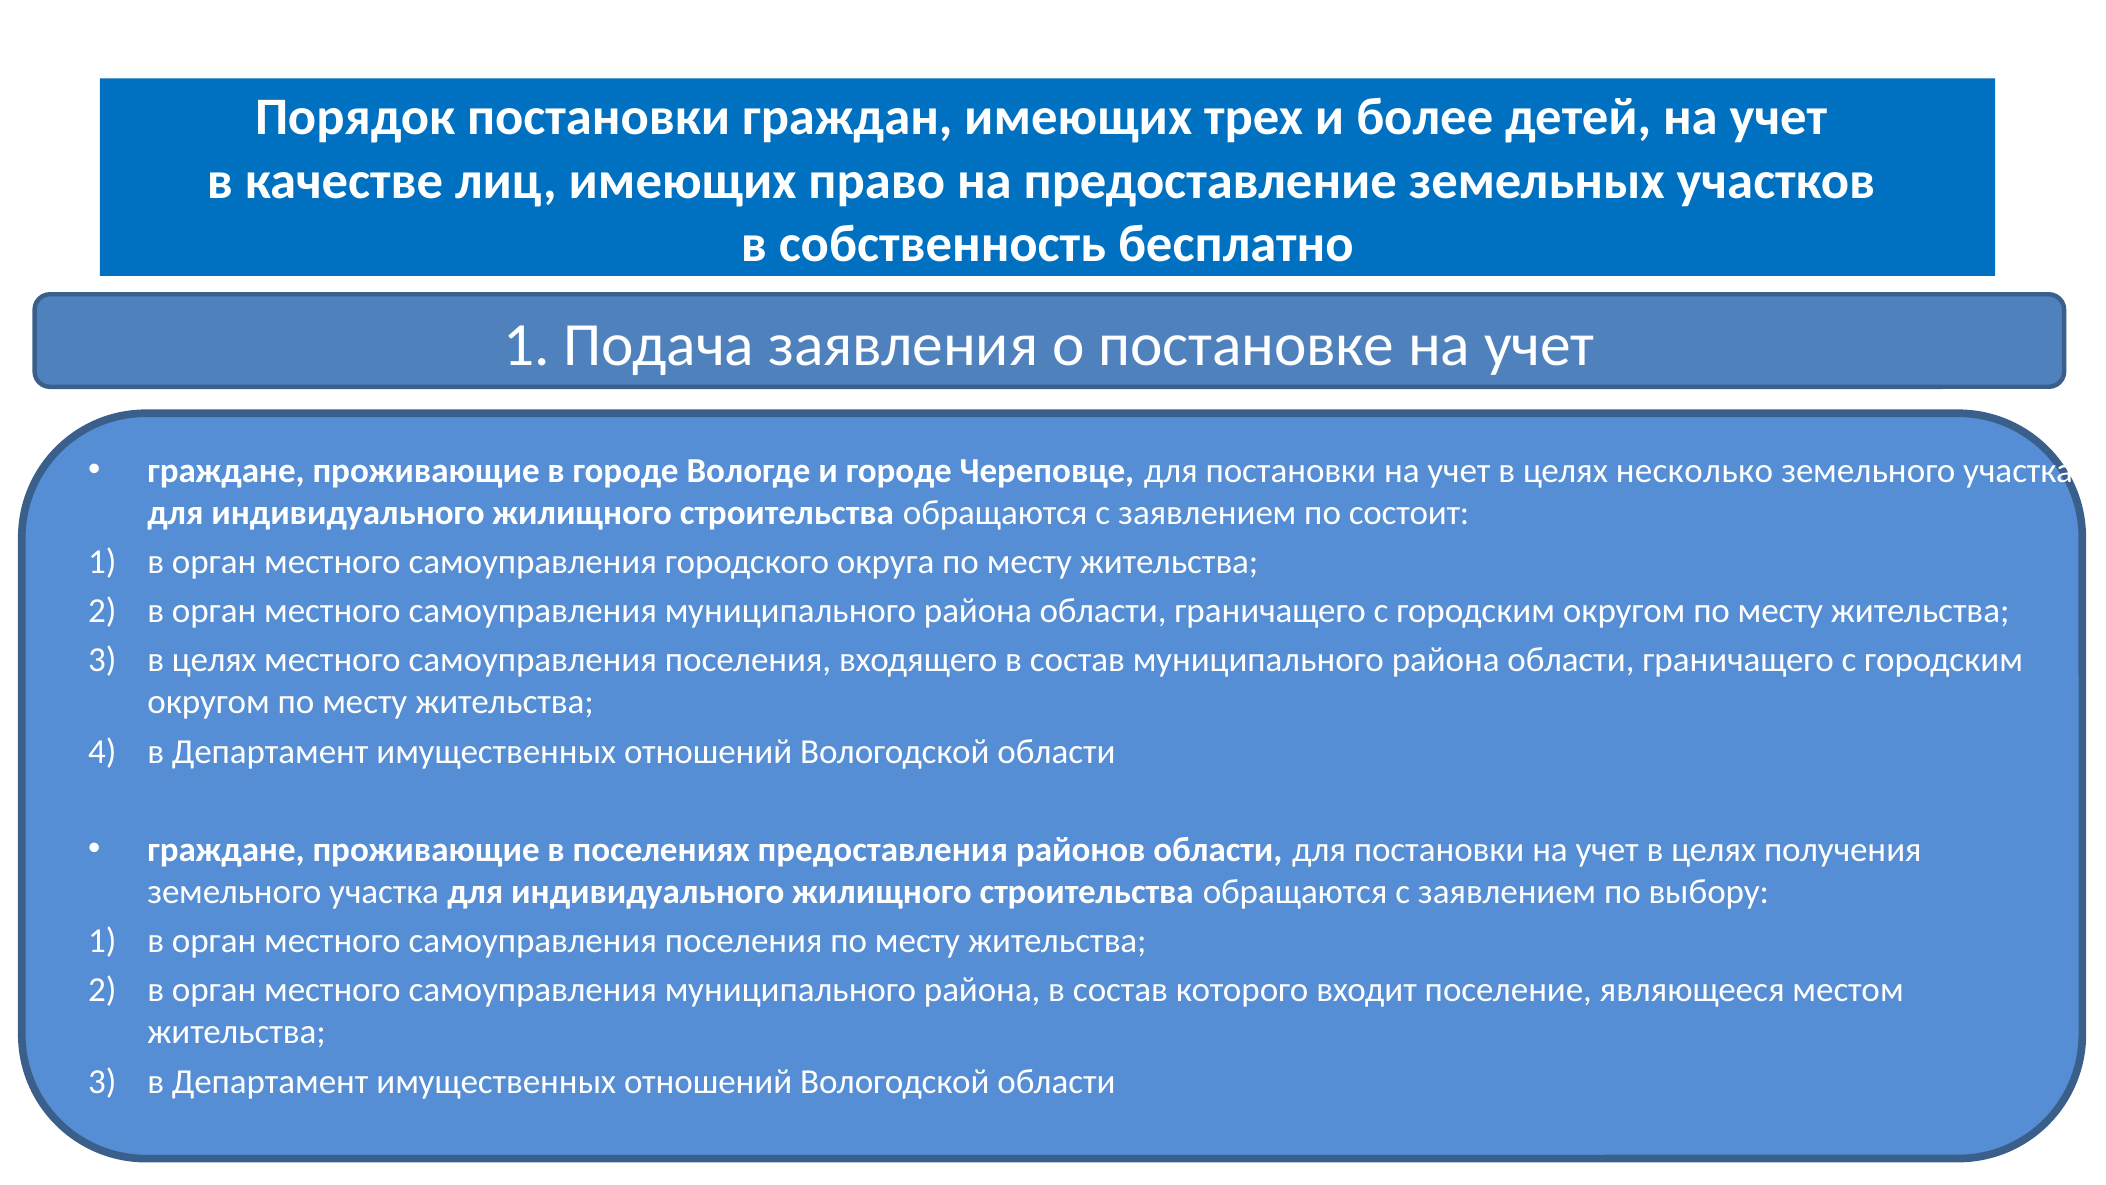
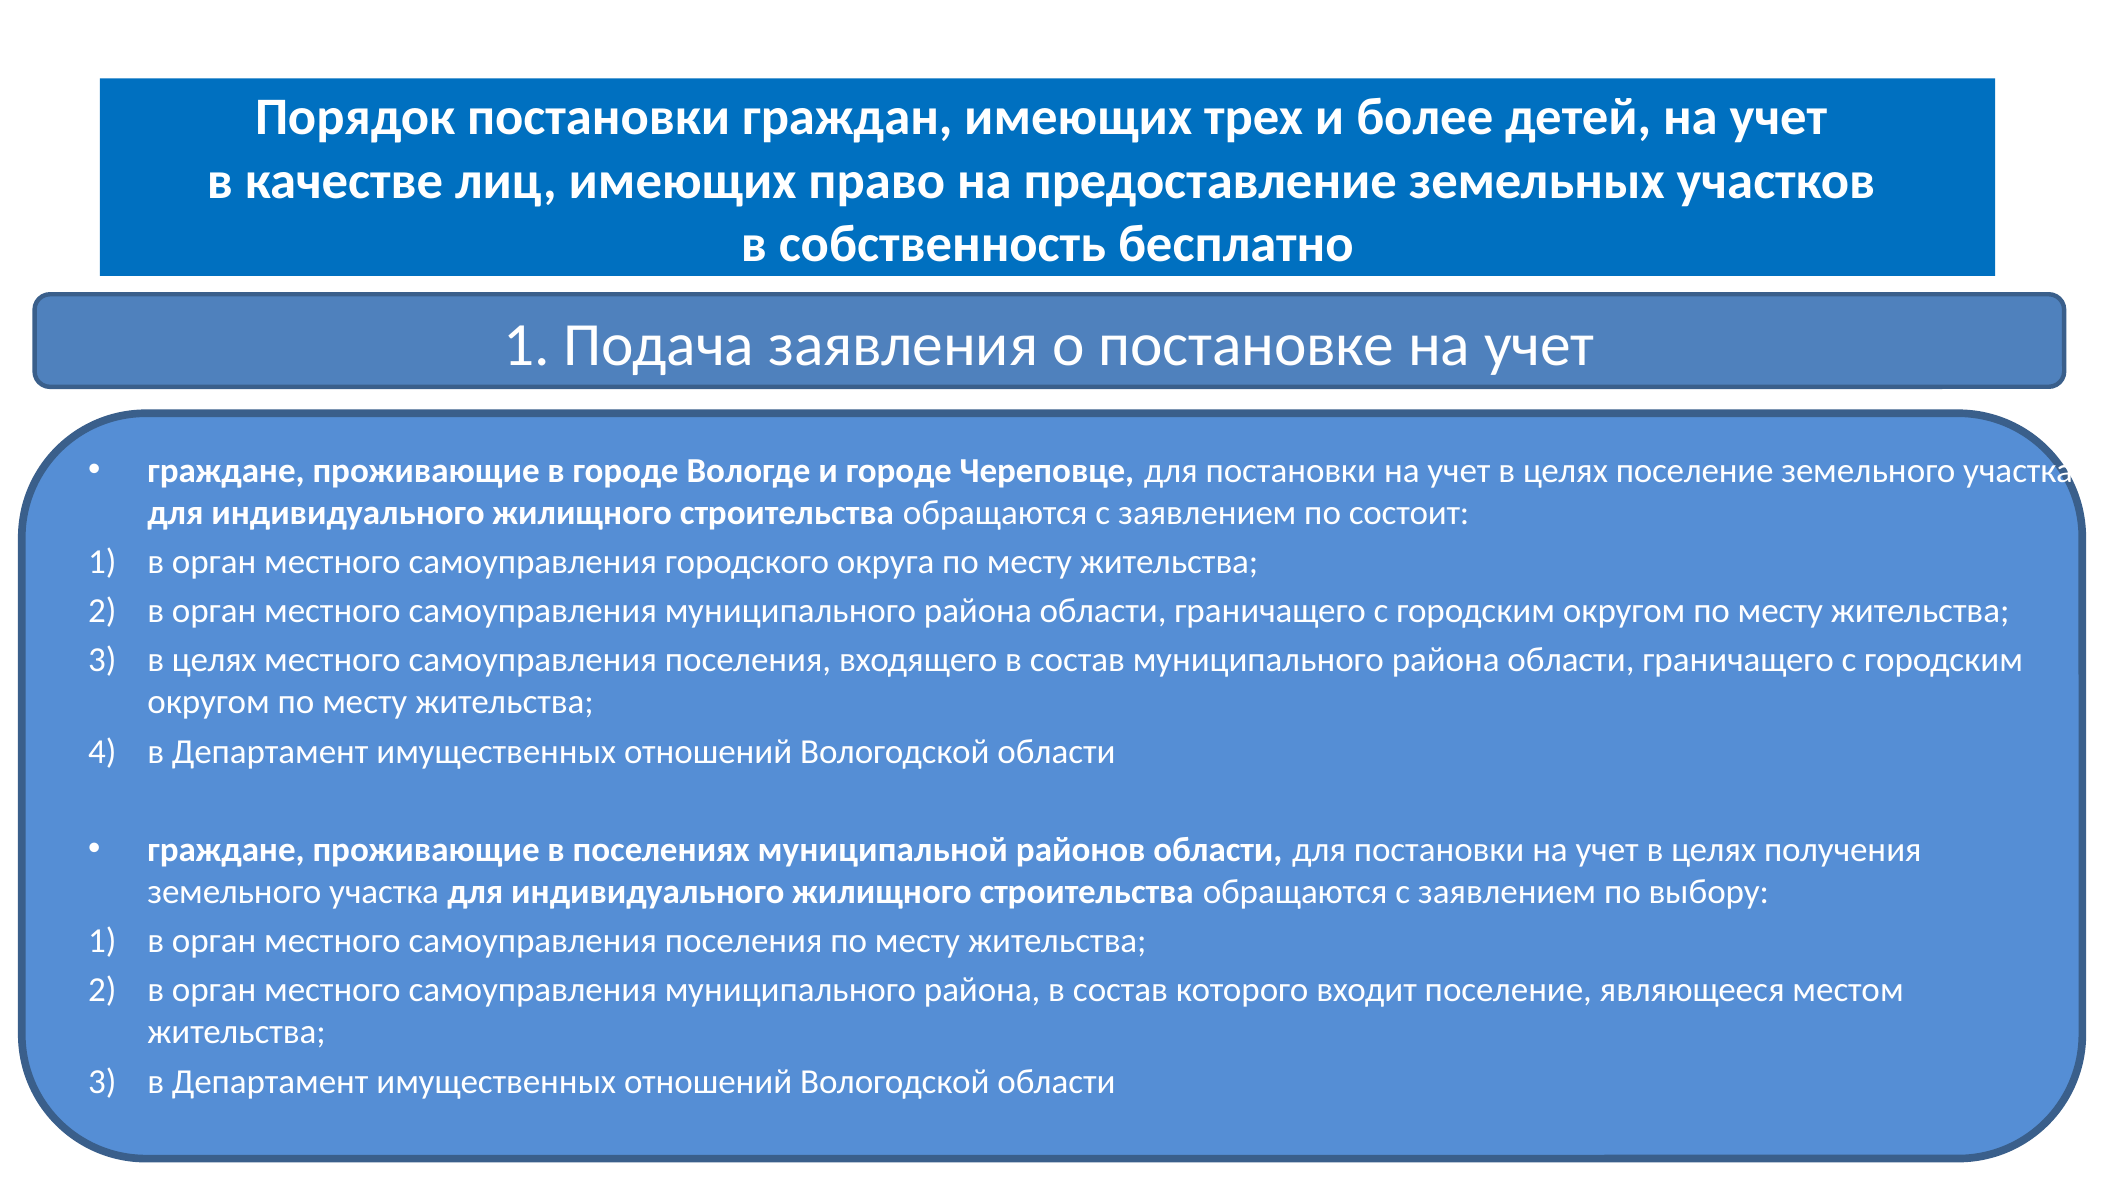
целях несколько: несколько -> поселение (1695, 471)
предоставления: предоставления -> муниципальной (883, 850)
